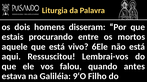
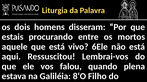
antes: antes -> plena (134, 67)
9‘O: 9‘O -> 8‘O (79, 77)
